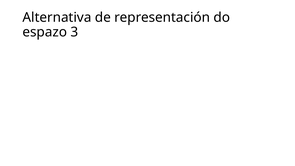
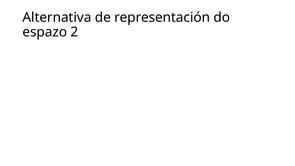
3: 3 -> 2 (74, 32)
